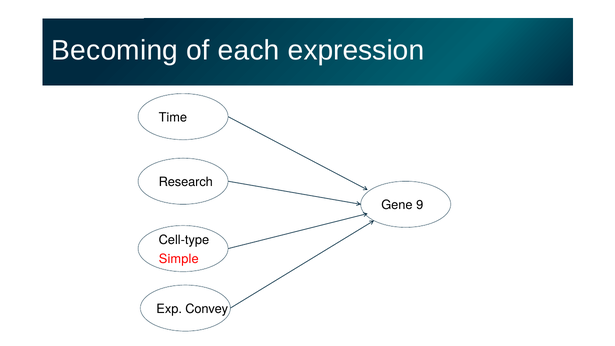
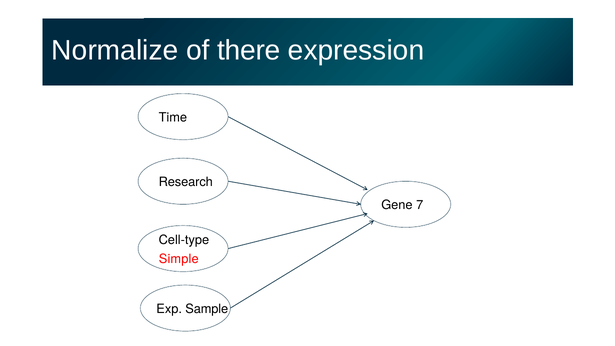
Becoming: Becoming -> Normalize (115, 51)
each: each -> there (249, 51)
9: 9 -> 7 (420, 205)
Convey: Convey -> Sample (207, 309)
